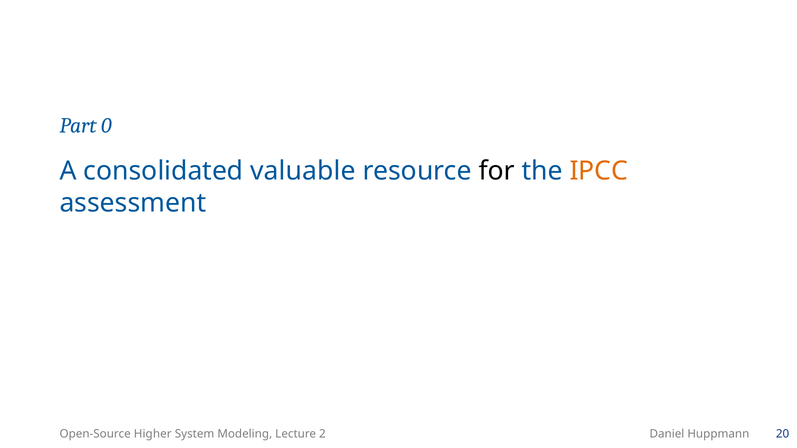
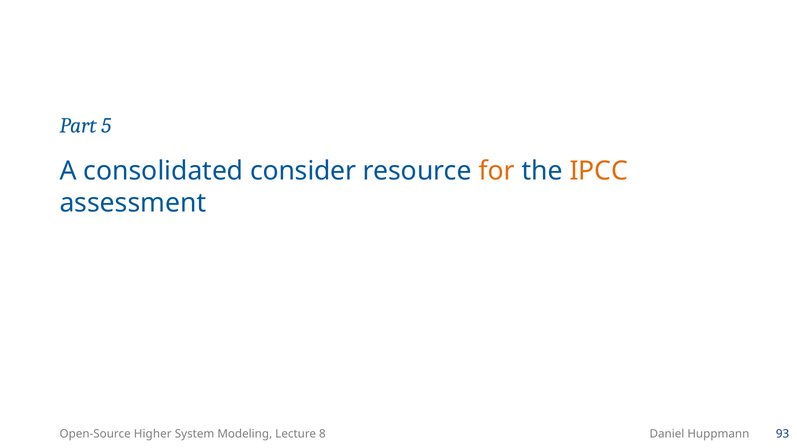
0: 0 -> 5 (106, 126)
valuable: valuable -> consider (303, 171)
for colour: black -> orange (497, 171)
2: 2 -> 8 (322, 434)
20: 20 -> 93 (783, 434)
